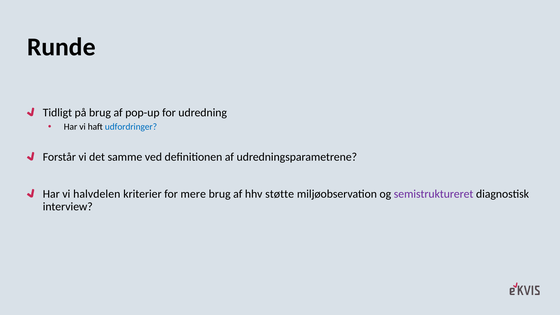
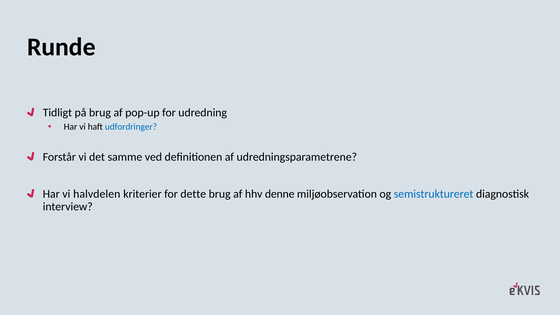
mere: mere -> dette (193, 194)
støtte: støtte -> denne (280, 194)
semistruktureret colour: purple -> blue (434, 194)
